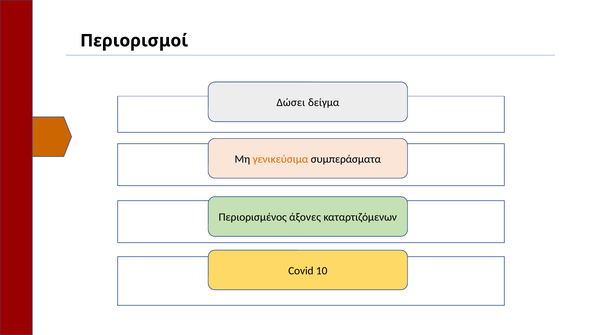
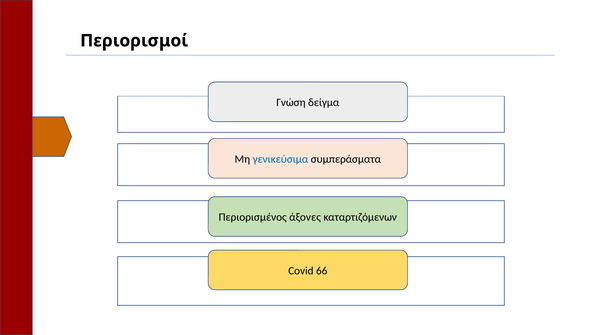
Δώσει: Δώσει -> Γνώση (291, 103)
γενικεύσιμα colour: orange -> blue (280, 159)
10: 10 -> 66 (322, 271)
